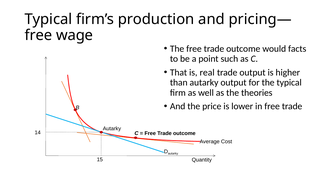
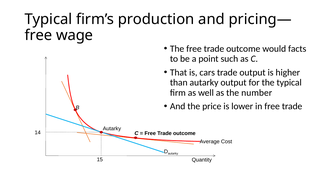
real: real -> cars (207, 72)
theories: theories -> number (257, 93)
